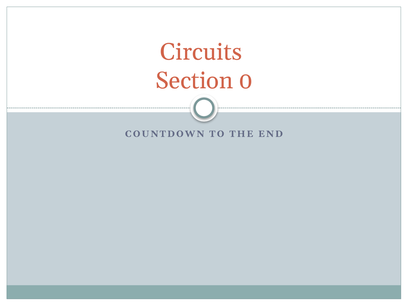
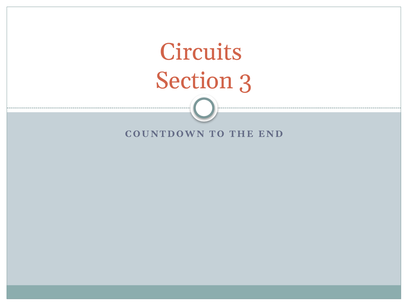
0: 0 -> 3 (246, 81)
